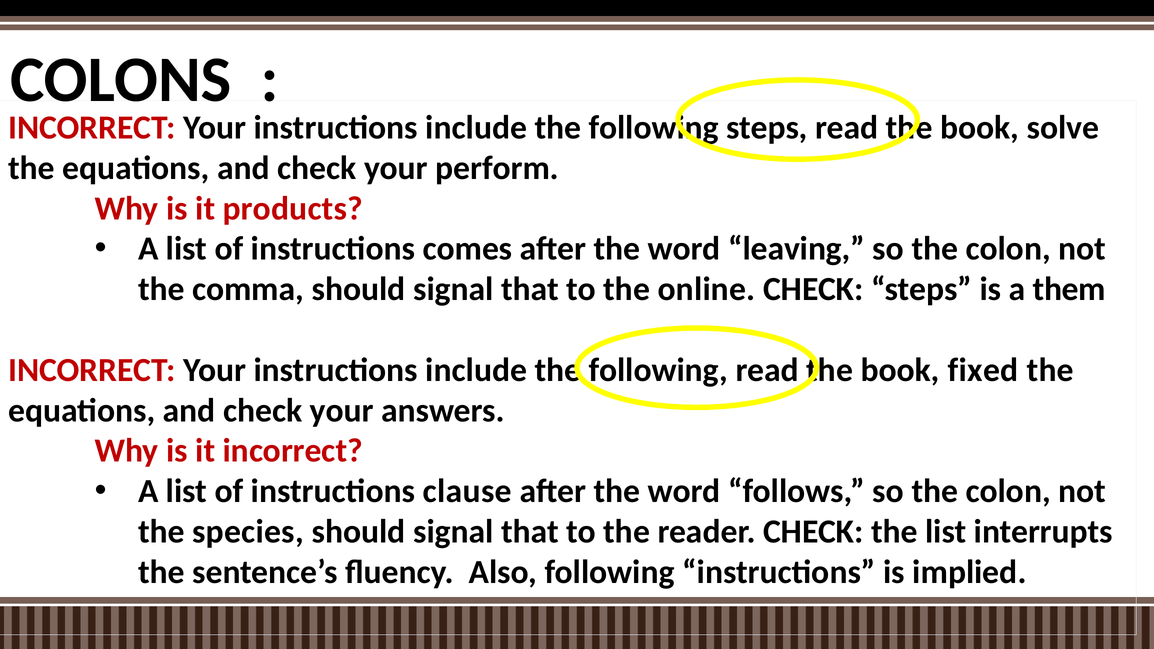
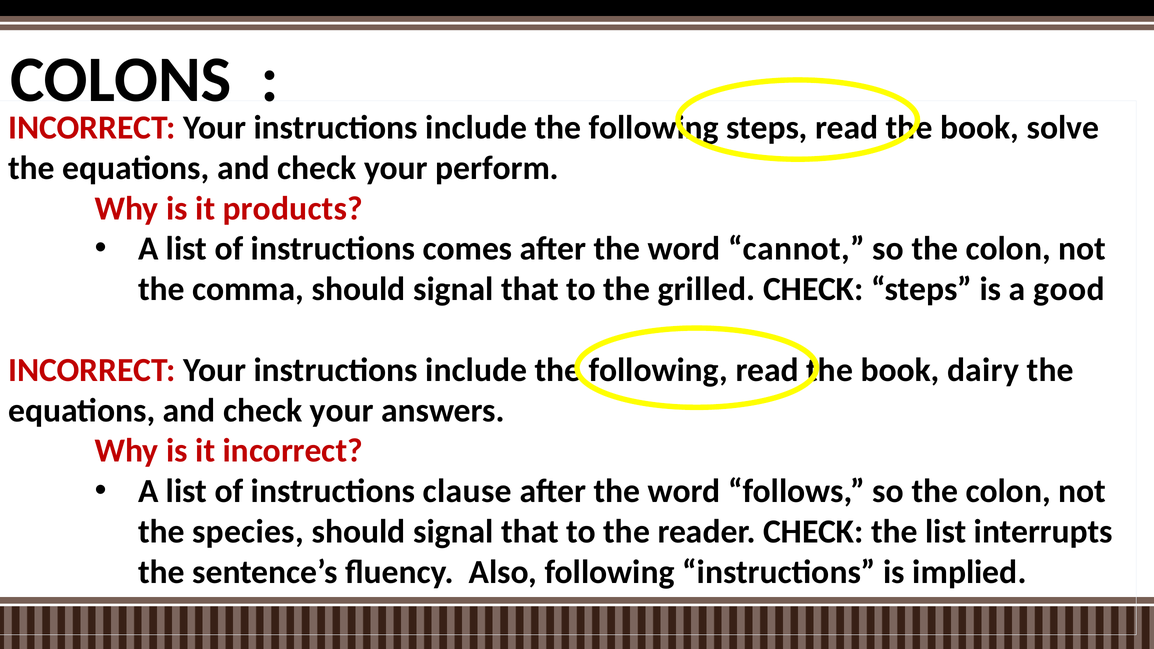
leaving: leaving -> cannot (796, 249)
online: online -> grilled (706, 289)
them: them -> good (1069, 289)
fixed: fixed -> dairy (983, 370)
